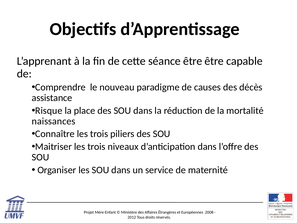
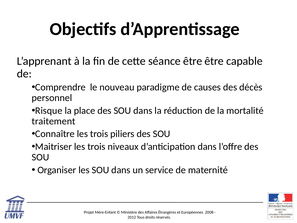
assistance: assistance -> personnel (52, 98)
naissances: naissances -> traitement (54, 121)
